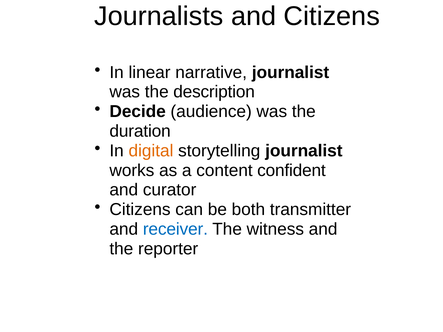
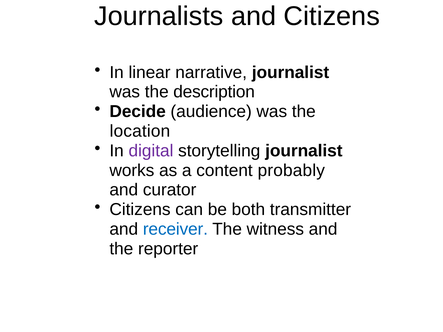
duration: duration -> location (140, 131)
digital colour: orange -> purple (151, 151)
confident: confident -> probably (291, 170)
